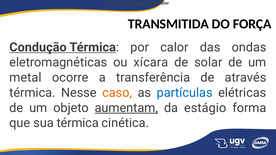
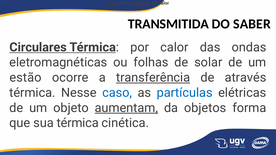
FORÇA: FORÇA -> SABER (252, 24)
Condução: Condução -> Circulares (38, 47)
xícara: xícara -> folhas (151, 62)
metal: metal -> estão (25, 78)
transferência underline: none -> present (153, 78)
caso colour: orange -> blue (117, 93)
estágio: estágio -> objetos (205, 108)
